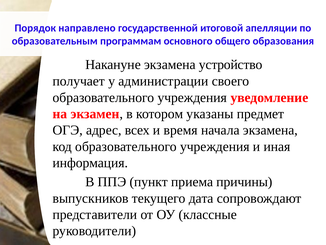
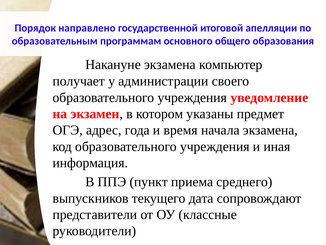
устройство: устройство -> компьютер (231, 65)
всех: всех -> года (137, 130)
причины: причины -> среднего (244, 182)
